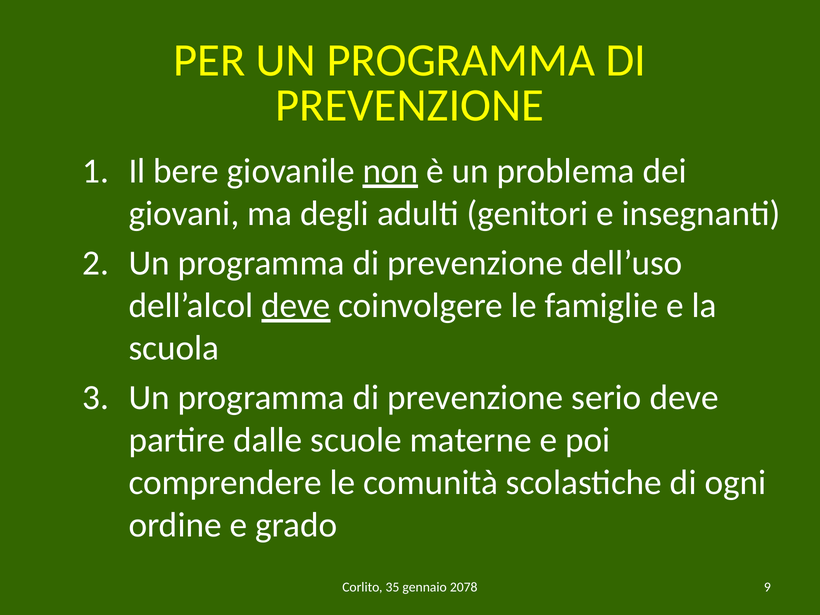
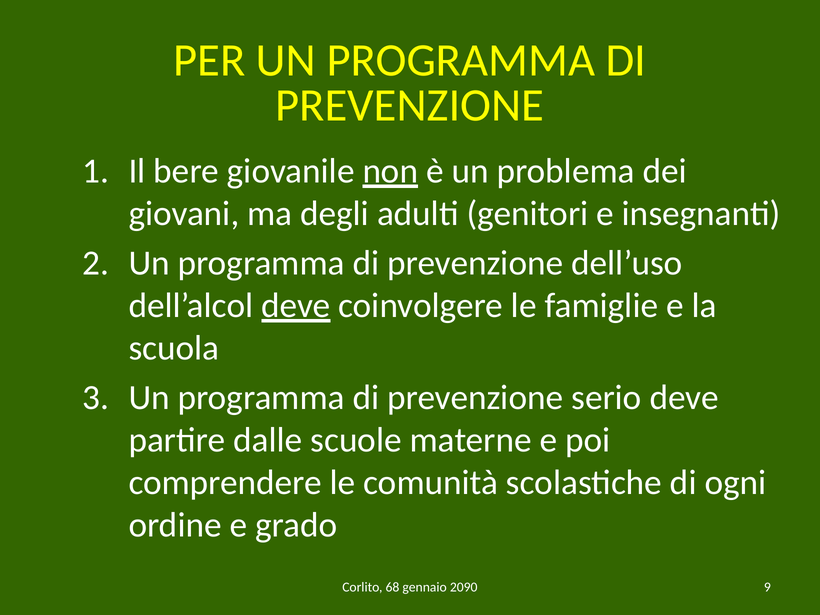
35: 35 -> 68 (392, 587)
2078: 2078 -> 2090 (464, 587)
